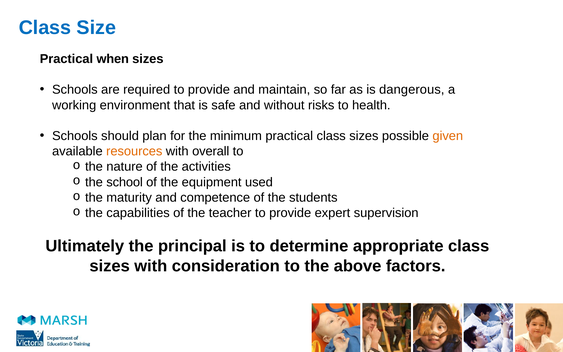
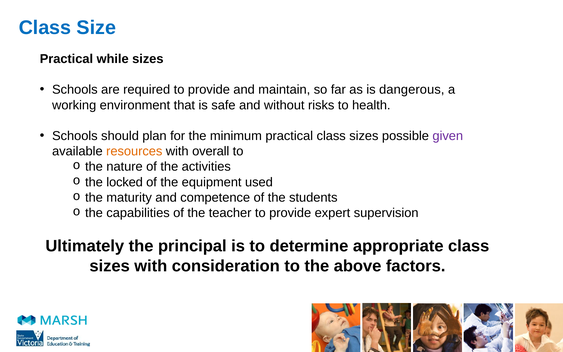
when: when -> while (113, 59)
given colour: orange -> purple (448, 136)
school: school -> locked (125, 182)
